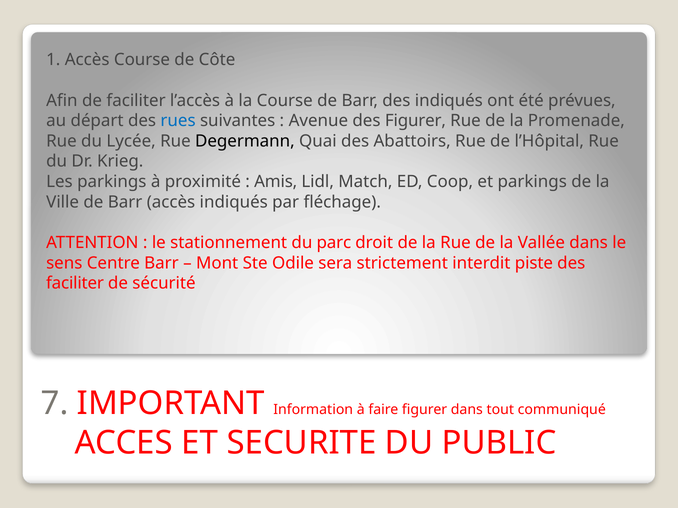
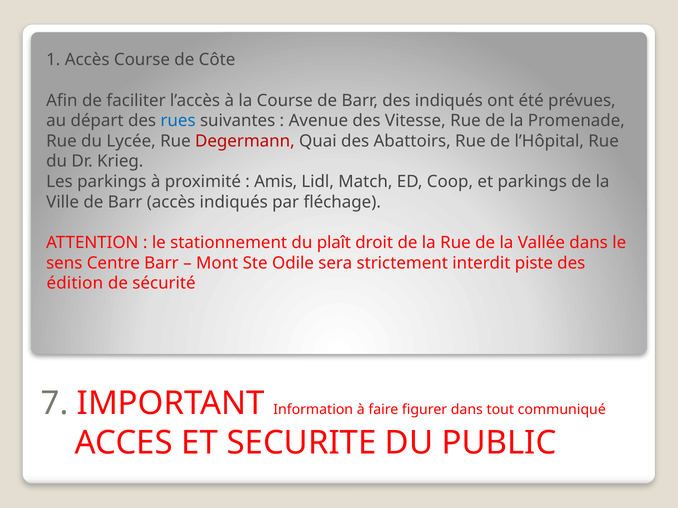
des Figurer: Figurer -> Vitesse (415, 121)
Degermann colour: black -> red (245, 141)
parc: parc -> plaît (334, 243)
faciliter: faciliter -> édition (75, 284)
